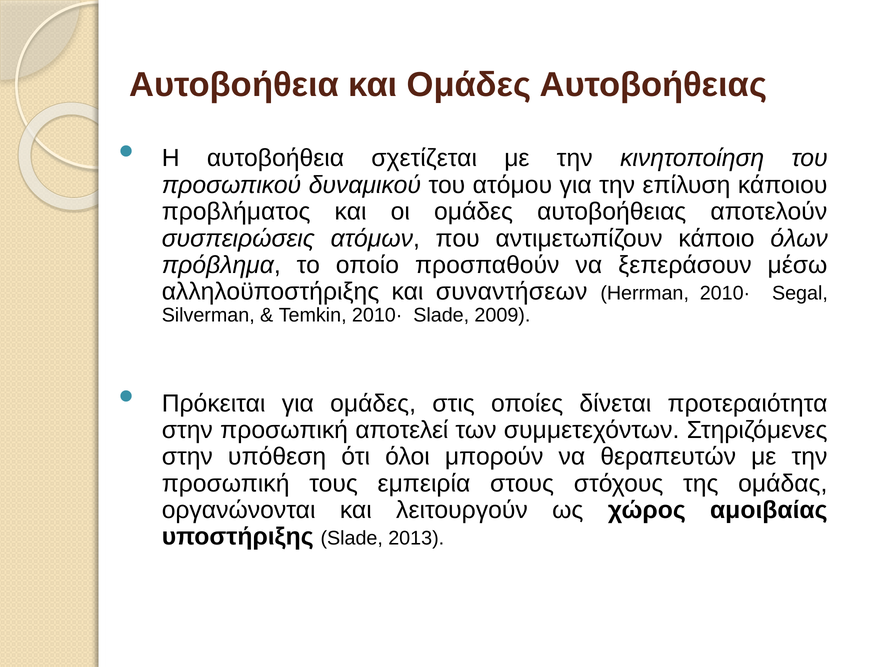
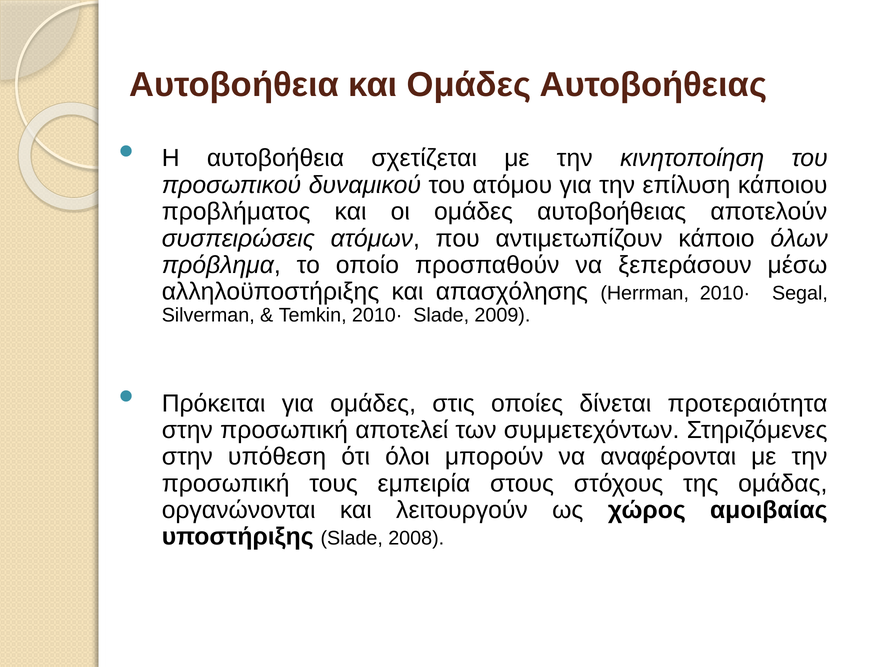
συναντήσεων: συναντήσεων -> απασχόλησης (512, 292)
θεραπευτών: θεραπευτών -> αναφέρονται (668, 457)
2013: 2013 -> 2008 (416, 538)
